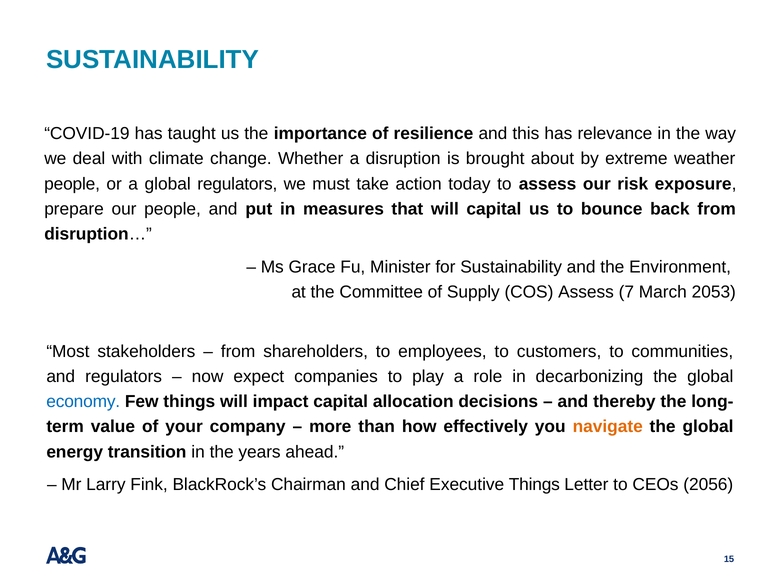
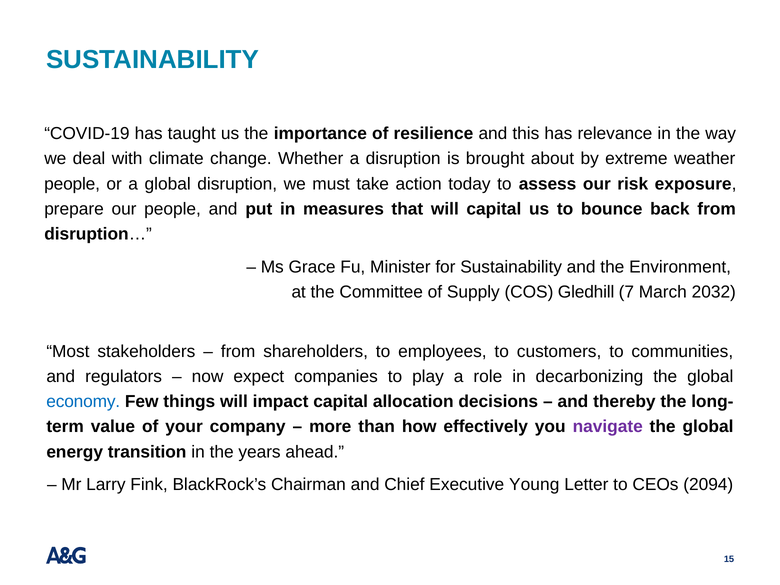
global regulators: regulators -> disruption (237, 184)
COS Assess: Assess -> Gledhill (586, 292)
2053: 2053 -> 2032 (714, 292)
navigate colour: orange -> purple (608, 427)
Executive Things: Things -> Young (534, 485)
2056: 2056 -> 2094 (708, 485)
